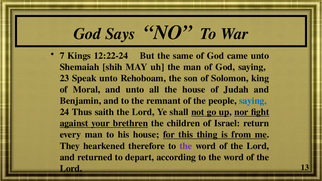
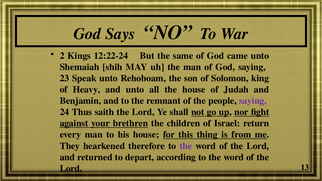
7: 7 -> 2 (62, 56)
Moral: Moral -> Heavy (87, 90)
saying colour: blue -> purple (253, 101)
